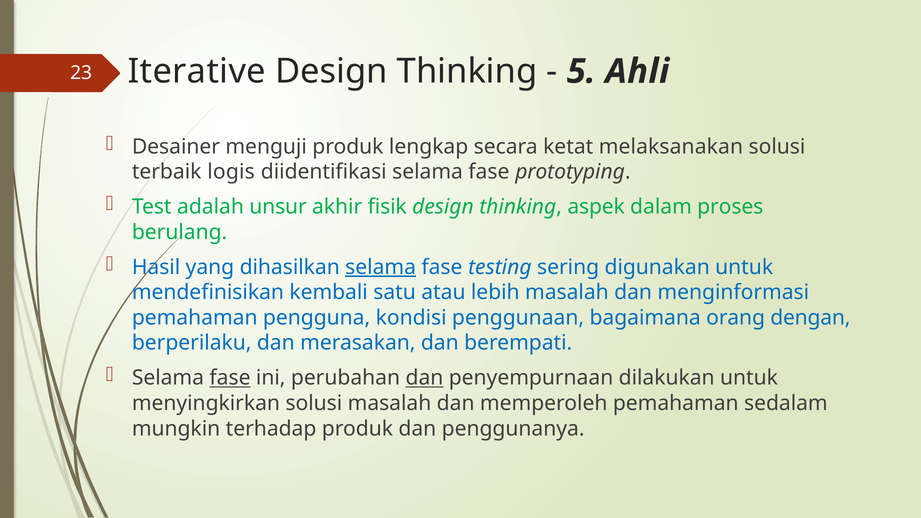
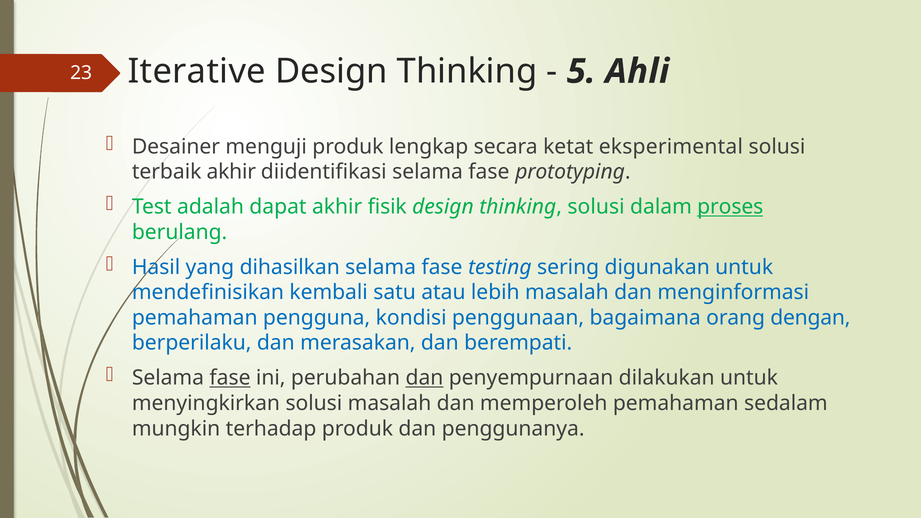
melaksanakan: melaksanakan -> eksperimental (671, 147)
terbaik logis: logis -> akhir (231, 172)
unsur: unsur -> dapat (278, 207)
thinking aspek: aspek -> solusi (596, 207)
proses underline: none -> present (730, 207)
selama underline: present -> none (381, 267)
